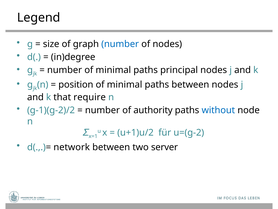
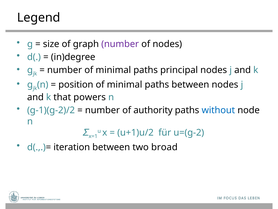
number colour: blue -> purple (120, 44)
require: require -> powers (90, 97)
network: network -> iteration (72, 147)
server: server -> broad (164, 147)
